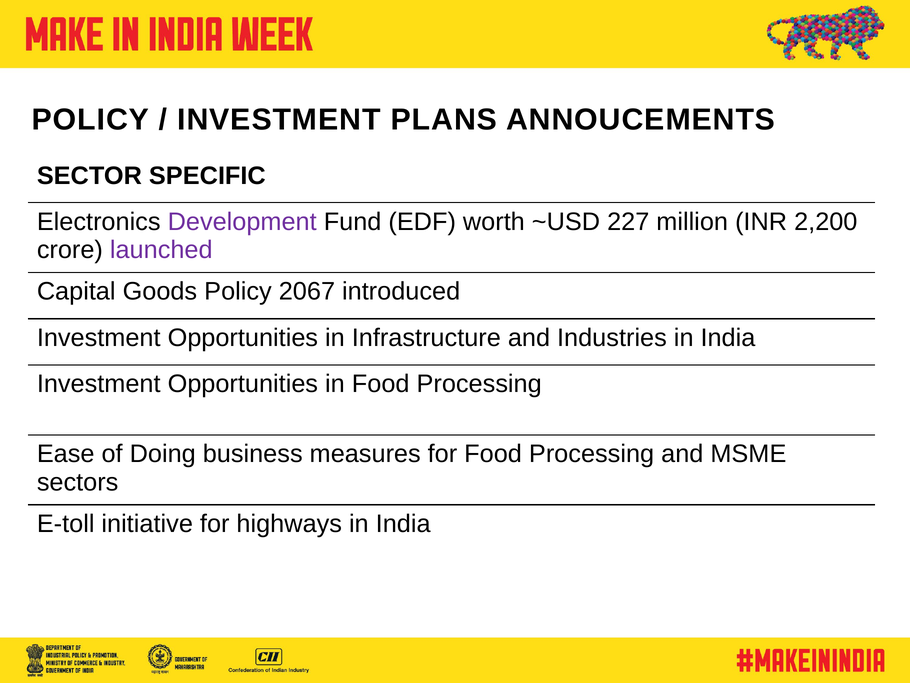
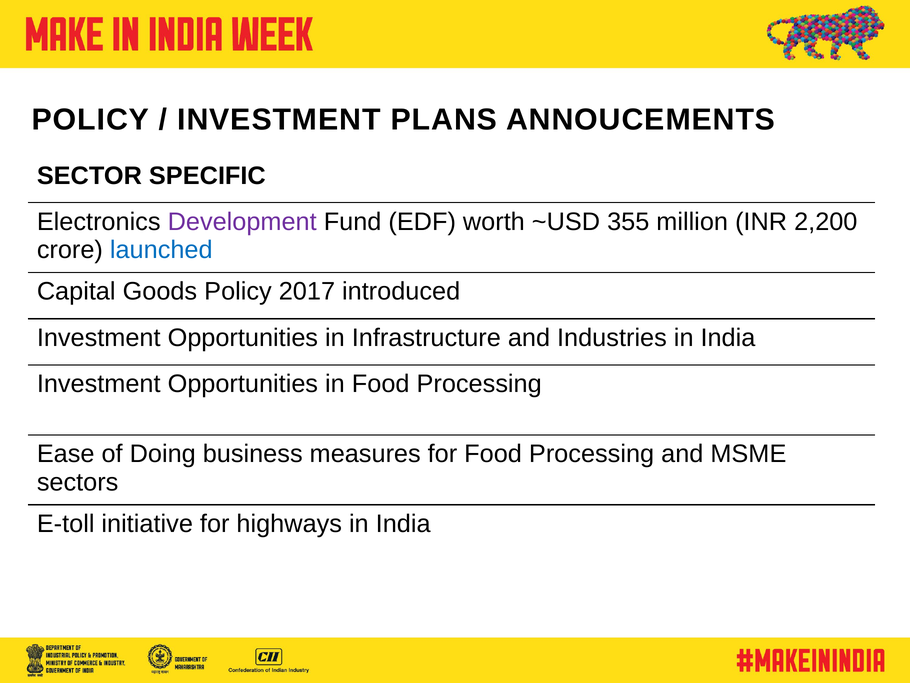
227: 227 -> 355 (628, 222)
launched colour: purple -> blue (161, 250)
2067: 2067 -> 2017 (307, 291)
